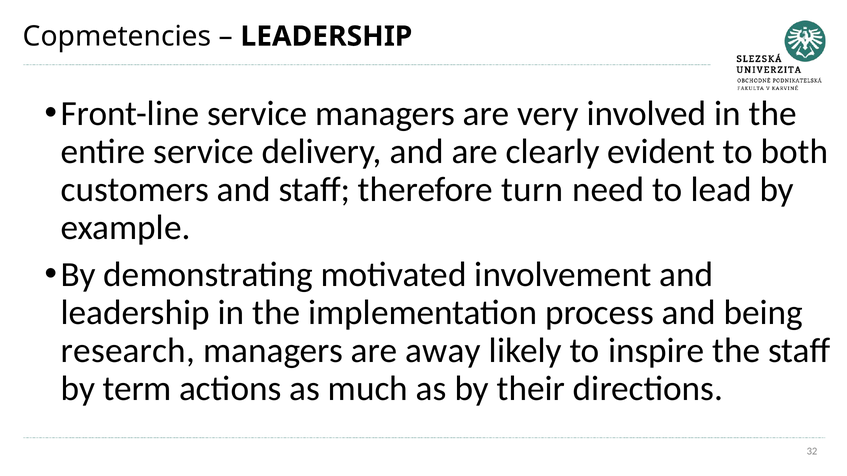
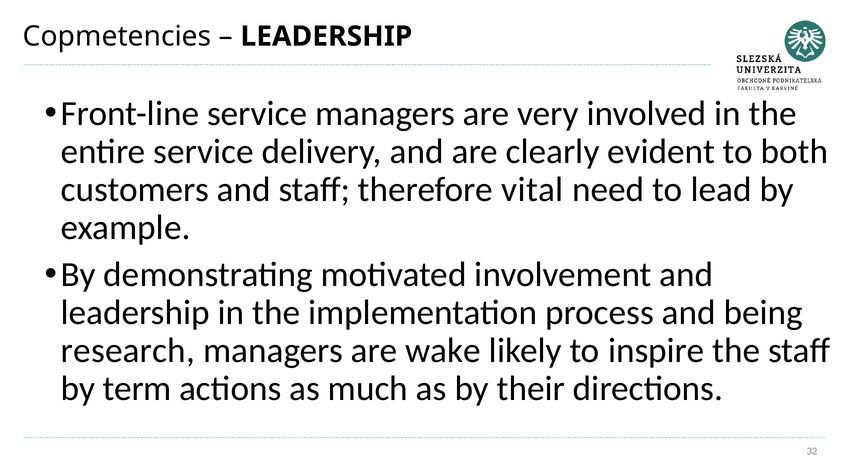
turn: turn -> vital (532, 190)
away: away -> wake (443, 351)
